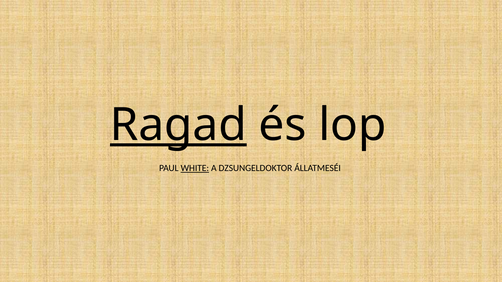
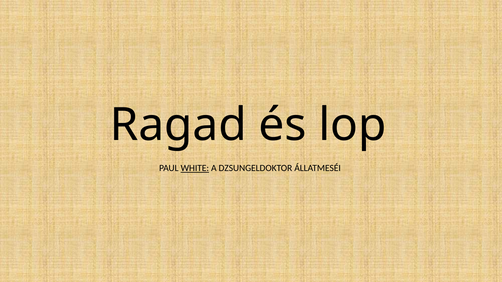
Ragad underline: present -> none (178, 125)
